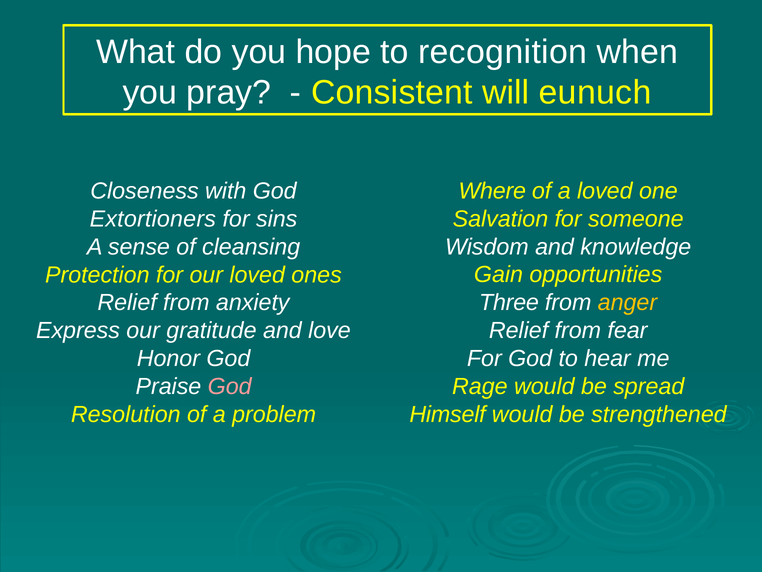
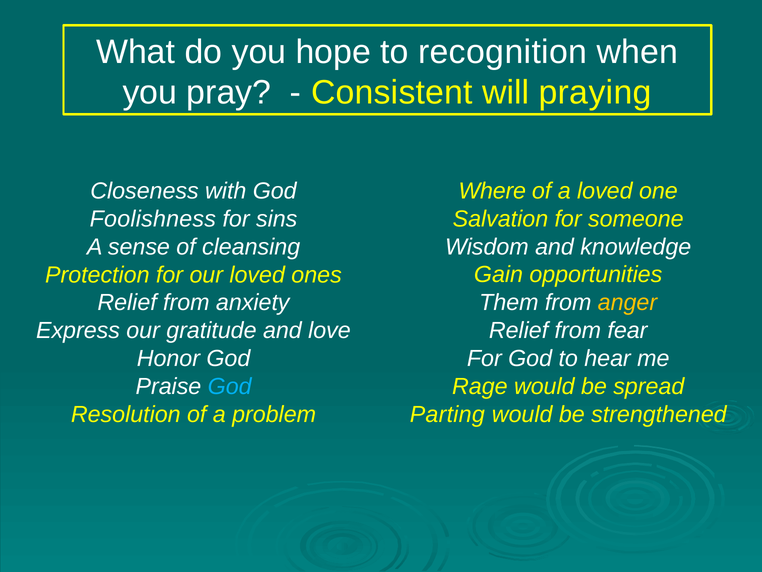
eunuch: eunuch -> praying (595, 92)
Extortioners: Extortioners -> Foolishness (153, 219)
Three: Three -> Them (509, 302)
God colour: pink -> light blue (230, 386)
Himself: Himself -> Parting (447, 414)
